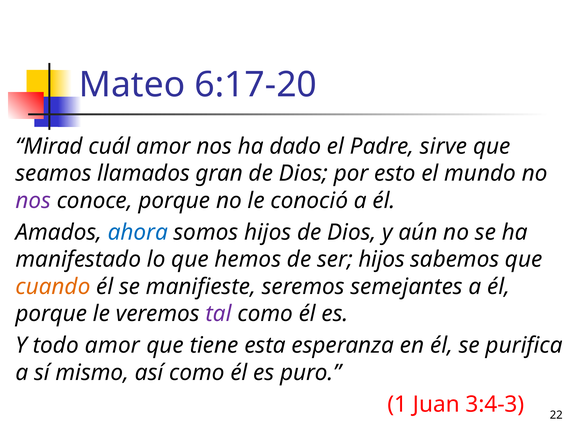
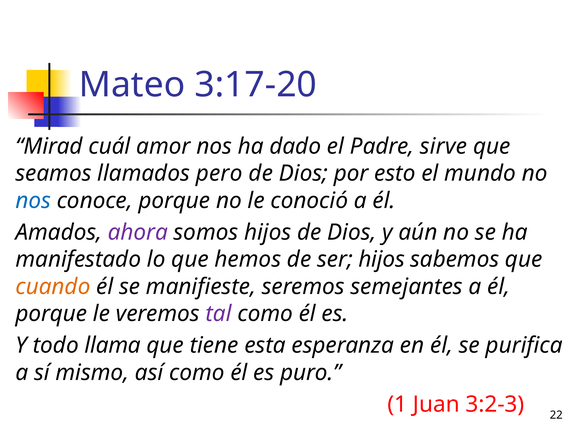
6:17-20: 6:17-20 -> 3:17-20 (256, 85)
gran: gran -> pero (219, 173)
nos colour: purple -> blue (33, 201)
ahora colour: blue -> purple (138, 232)
todo amor: amor -> llama (113, 345)
3:4-3: 3:4-3 -> 3:2-3 (495, 404)
